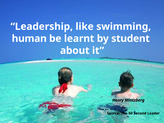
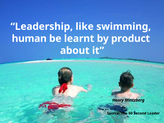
student: student -> product (131, 39)
